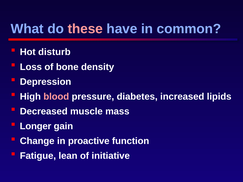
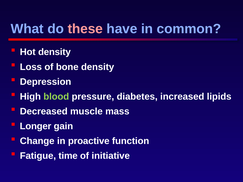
Hot disturb: disturb -> density (54, 52)
blood colour: pink -> light green (56, 97)
lean: lean -> time (68, 156)
